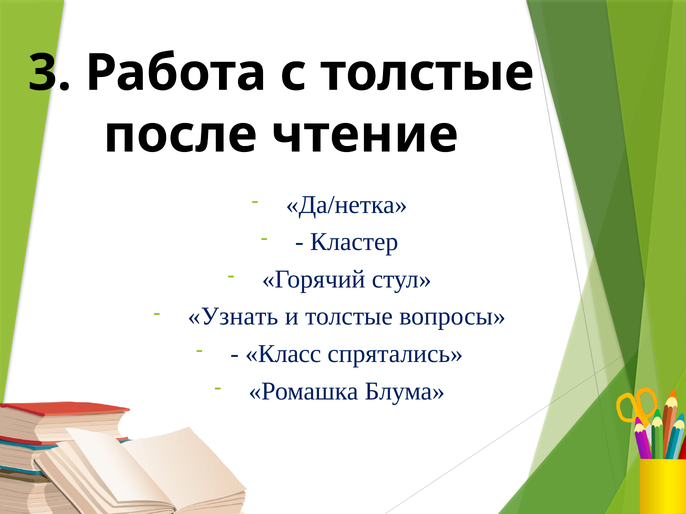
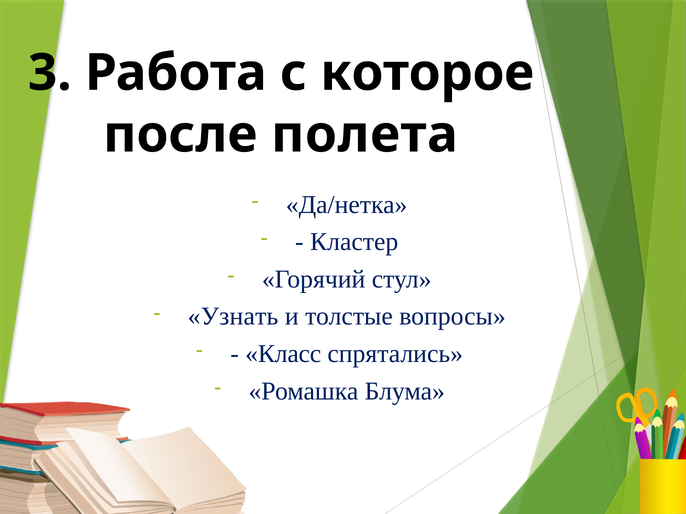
с толстые: толстые -> которое (427, 73)
чтение: чтение -> полета (364, 135)
